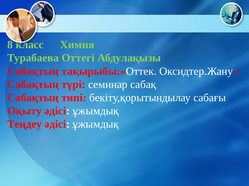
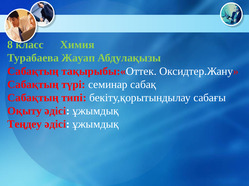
Оттегі: Оттегі -> Жауап (78, 58)
